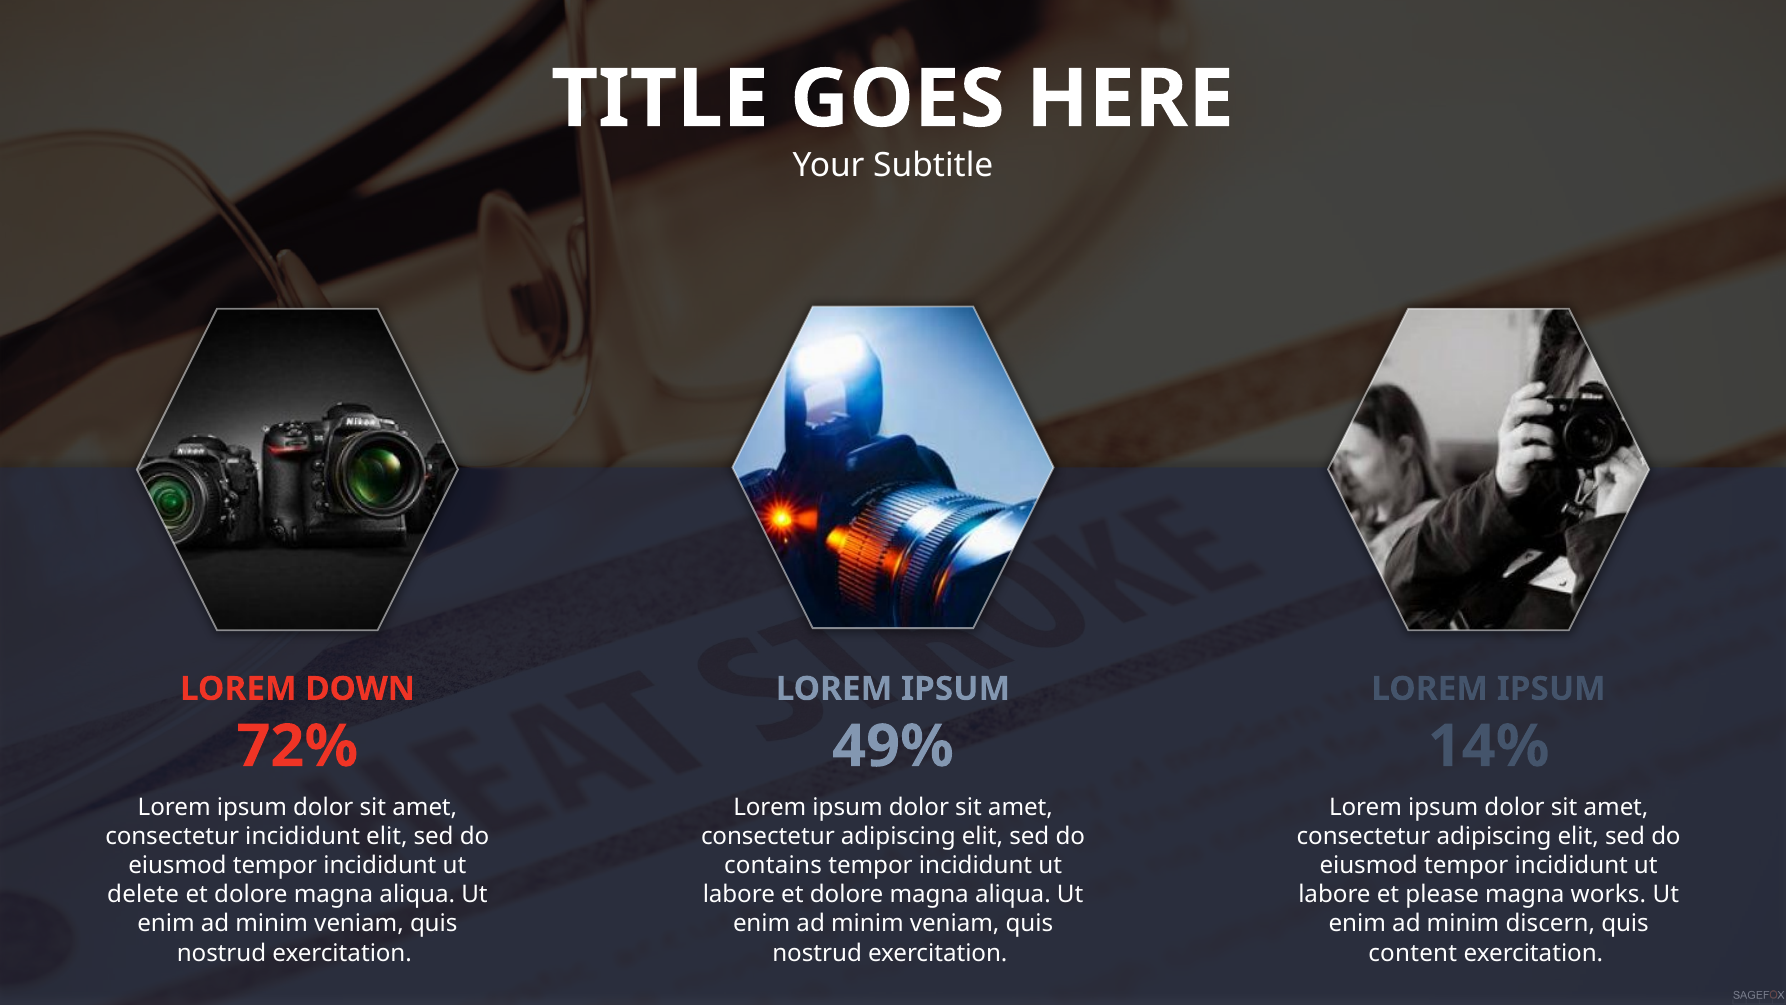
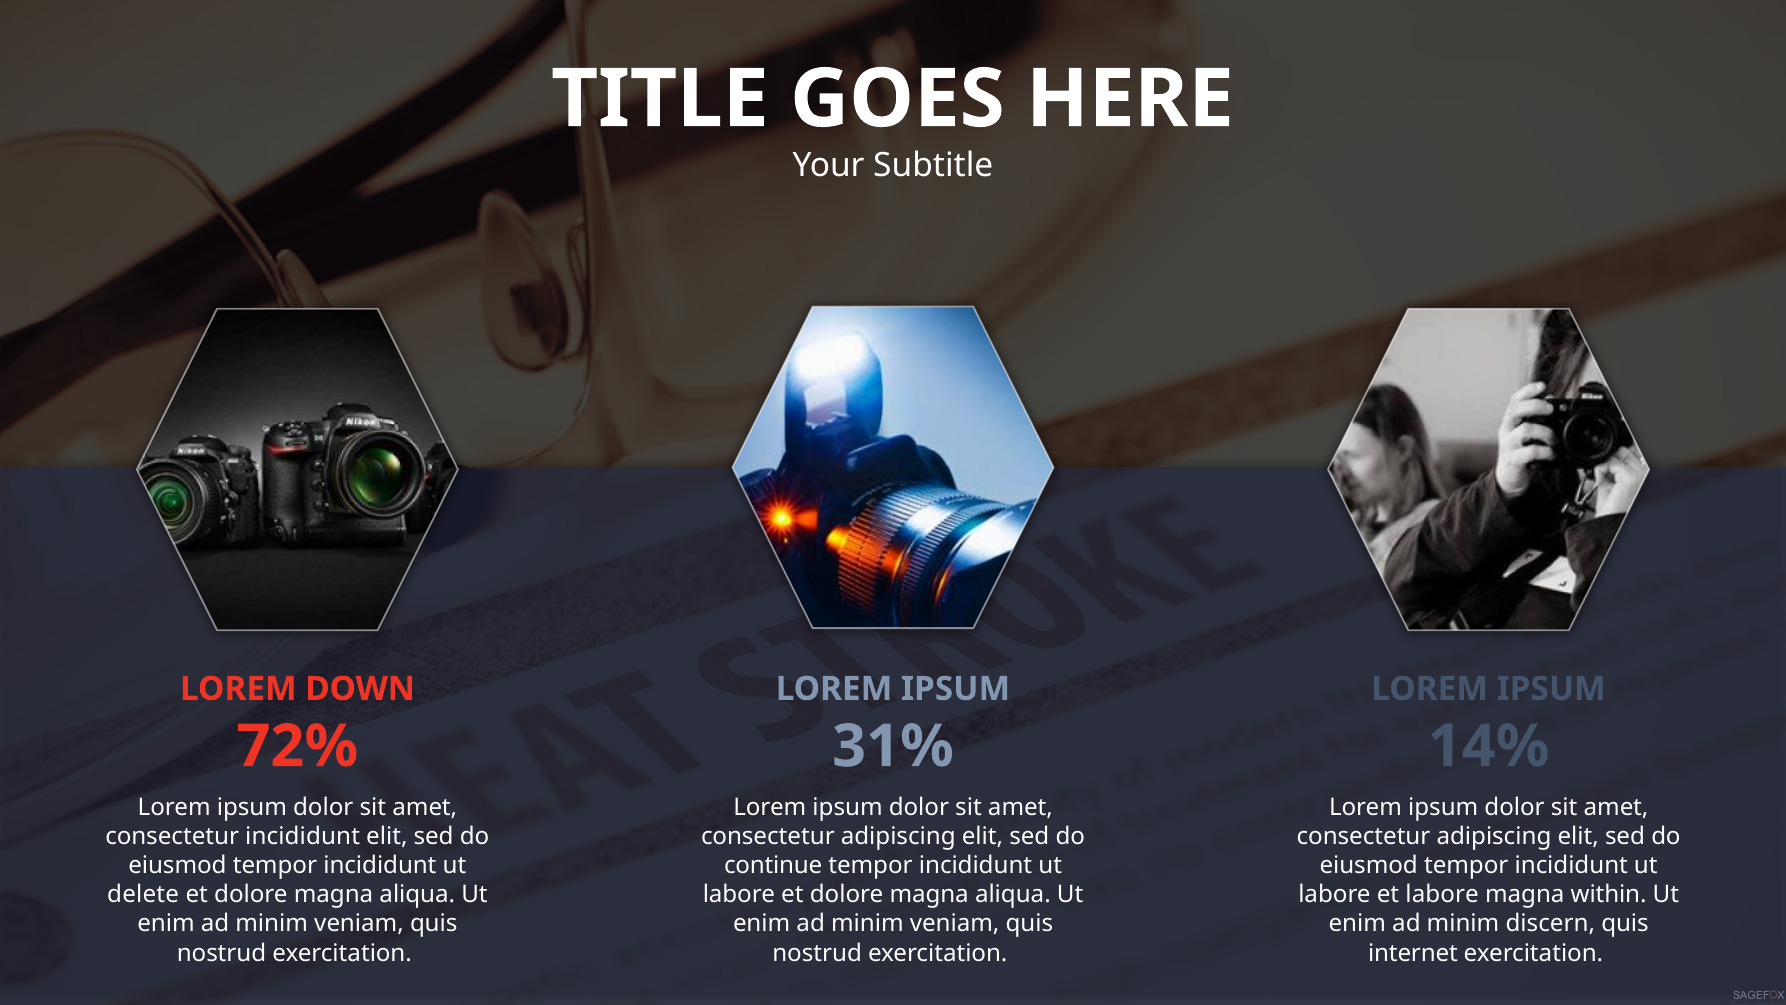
49%: 49% -> 31% (893, 746)
contains: contains -> continue (773, 866)
et please: please -> labore (1442, 895)
works: works -> within (1609, 895)
content: content -> internet (1413, 953)
